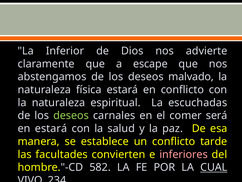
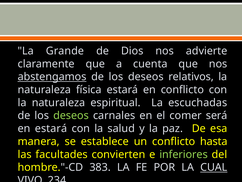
Inferior: Inferior -> Grande (65, 51)
escape: escape -> cuenta (150, 64)
abstengamos underline: none -> present (52, 77)
malvado: malvado -> relativos (191, 77)
tarde: tarde -> hasta (214, 141)
inferiores colour: pink -> light green (184, 154)
582: 582 -> 383 (100, 167)
